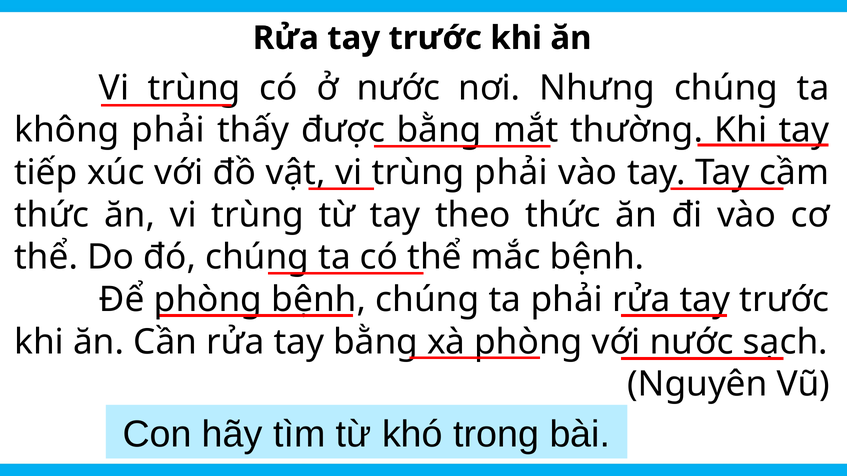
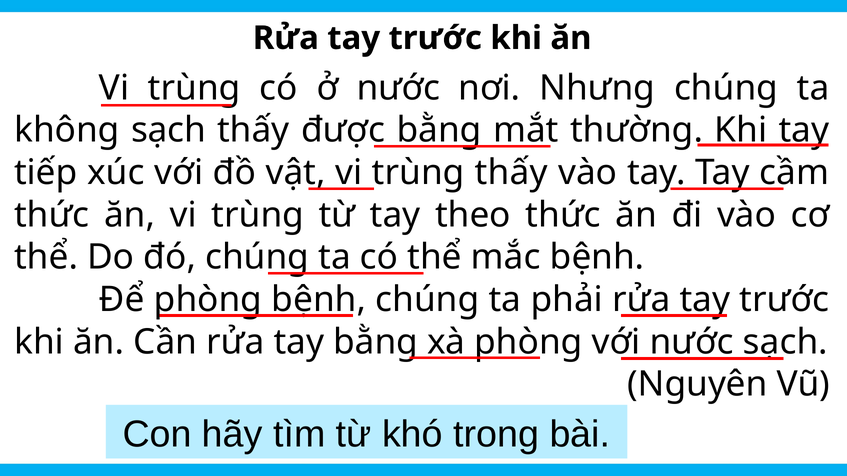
không phải: phải -> sạch (169, 130)
trùng phải: phải -> thấy (511, 173)
